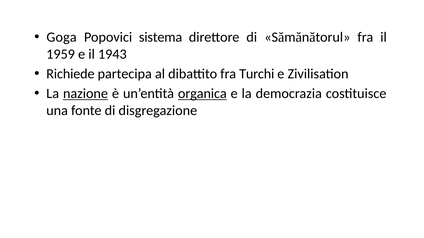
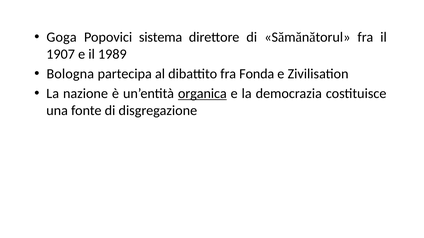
1959: 1959 -> 1907 (61, 54)
1943: 1943 -> 1989 (112, 54)
Richiede: Richiede -> Bologna (70, 74)
Turchi: Turchi -> Fonda (257, 74)
nazione underline: present -> none (85, 94)
